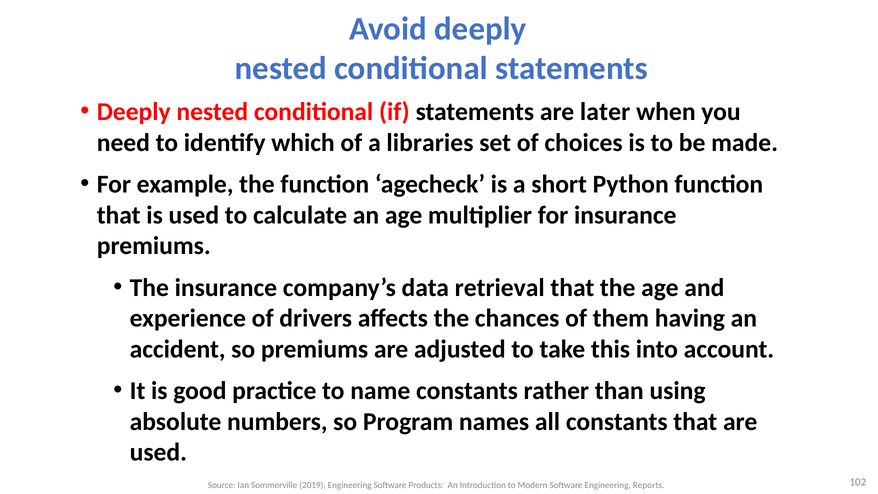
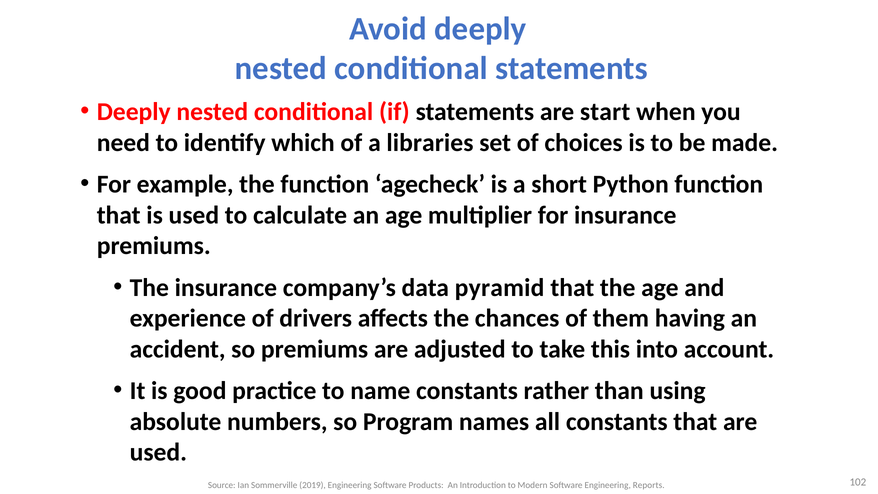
later: later -> start (605, 112)
retrieval: retrieval -> pyramid (500, 287)
